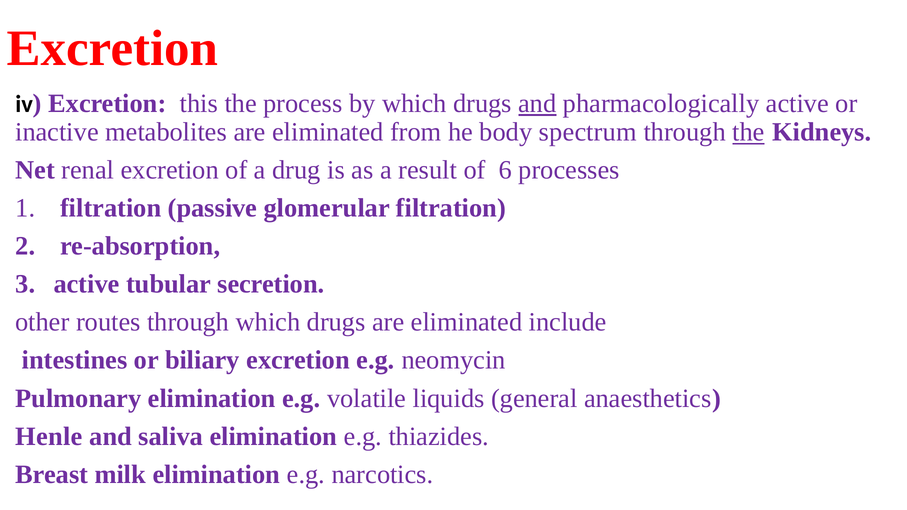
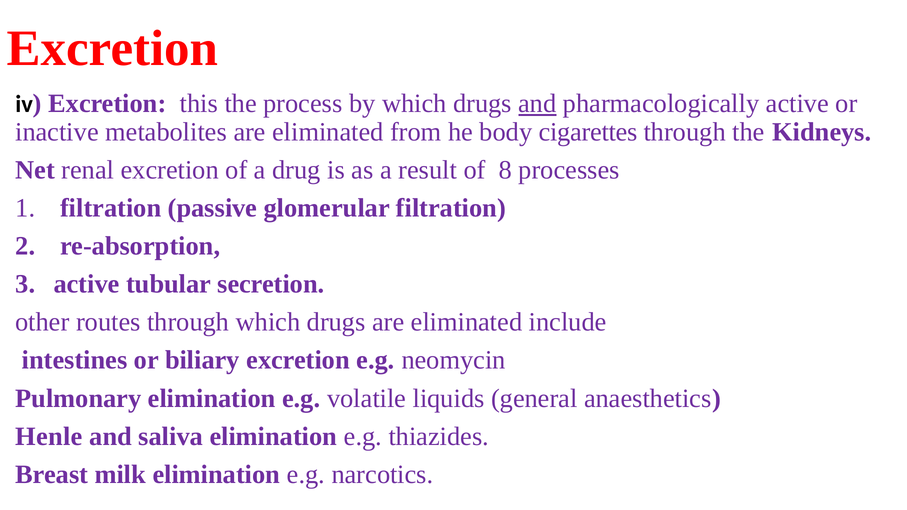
spectrum: spectrum -> cigarettes (588, 132)
the underline: present -> none (748, 132)
6: 6 -> 8 (505, 170)
